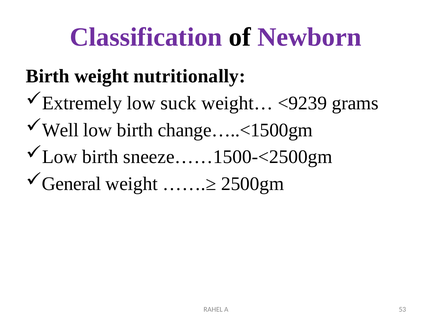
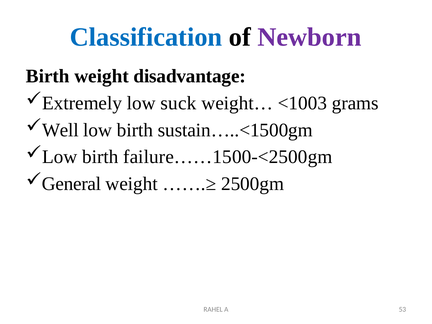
Classification colour: purple -> blue (146, 37)
nutritionally: nutritionally -> disadvantage (190, 76)
<9239: <9239 -> <1003 (302, 103)
change…..<1500gm: change…..<1500gm -> sustain…..<1500gm (235, 130)
sneeze……1500-<2500gm: sneeze……1500-<2500gm -> failure……1500-<2500gm (228, 157)
